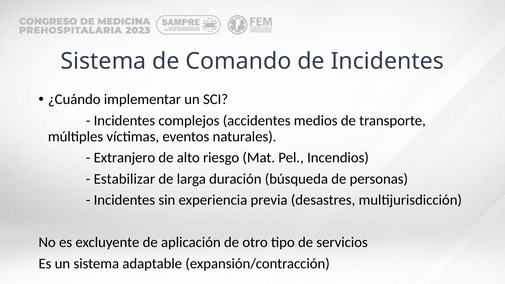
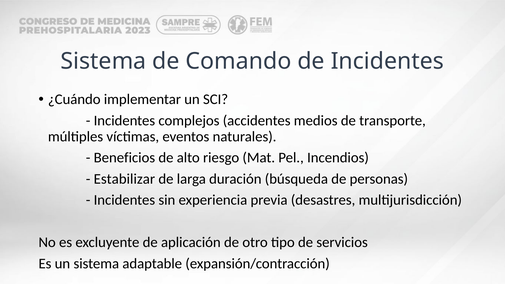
Extranjero: Extranjero -> Beneficios (124, 158)
